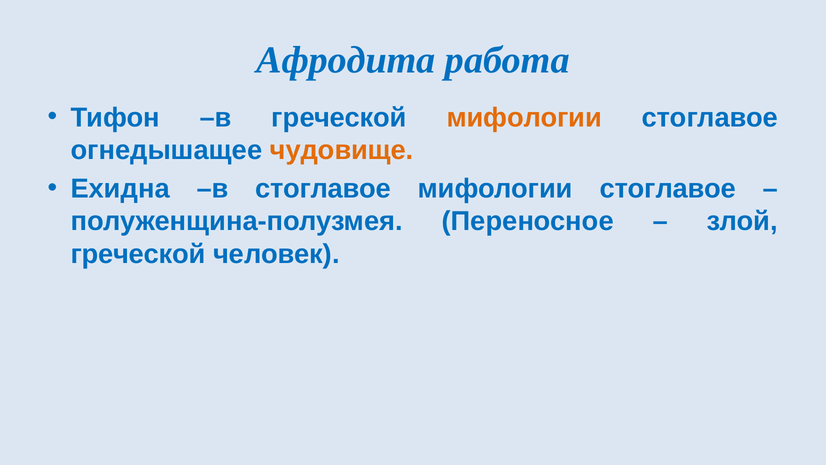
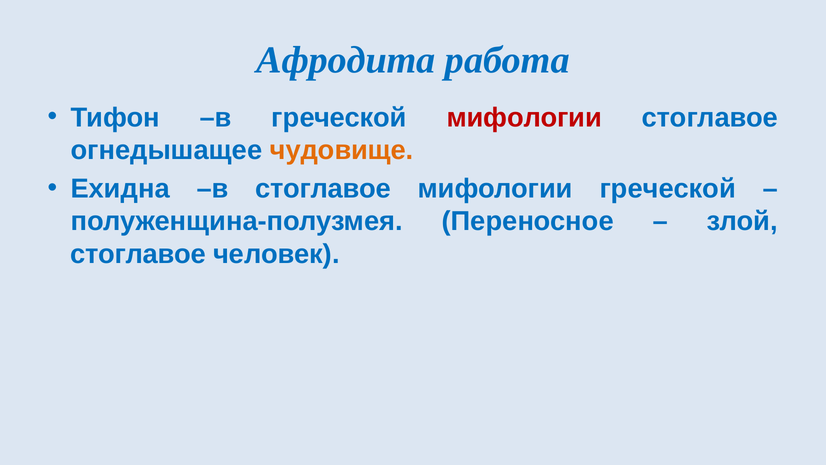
мифологии colour: orange -> red (524, 117)
стоглавое: стоглавое -> греческой (668, 188)
греческой: греческой -> стоглавое (138, 254)
